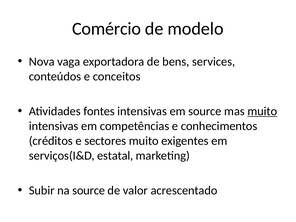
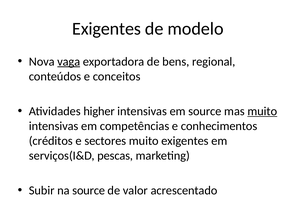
Comércio: Comércio -> Exigentes (107, 29)
vaga underline: none -> present (69, 62)
services: services -> regional (214, 62)
fontes: fontes -> higher (99, 111)
estatal: estatal -> pescas (115, 156)
